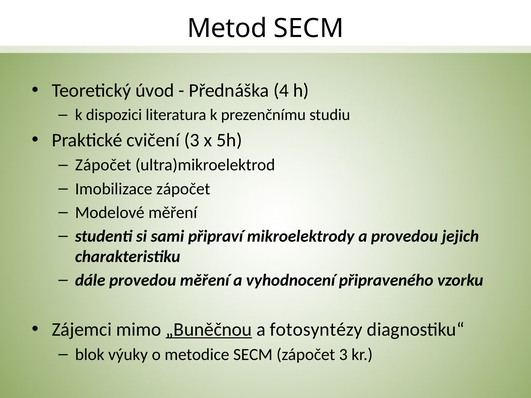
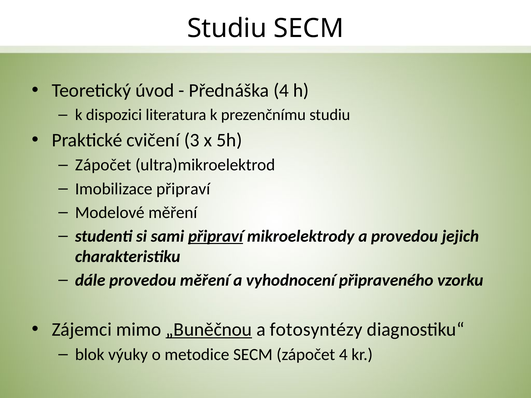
Metod: Metod -> Studiu (227, 28)
Imobilizace zápočet: zápočet -> připraví (183, 189)
připraví underline: none -> present (216, 236)
zápočet 3: 3 -> 4 (343, 355)
